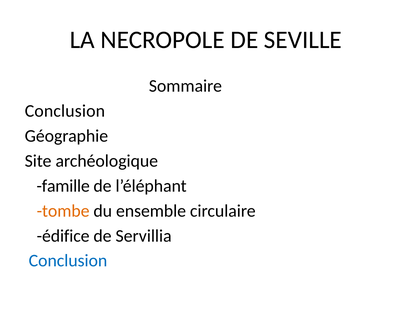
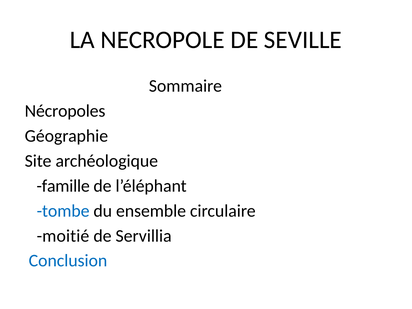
Conclusion: Conclusion -> Nécropoles (65, 111)
tombe colour: orange -> blue (63, 211)
édifice: édifice -> moitié (63, 236)
